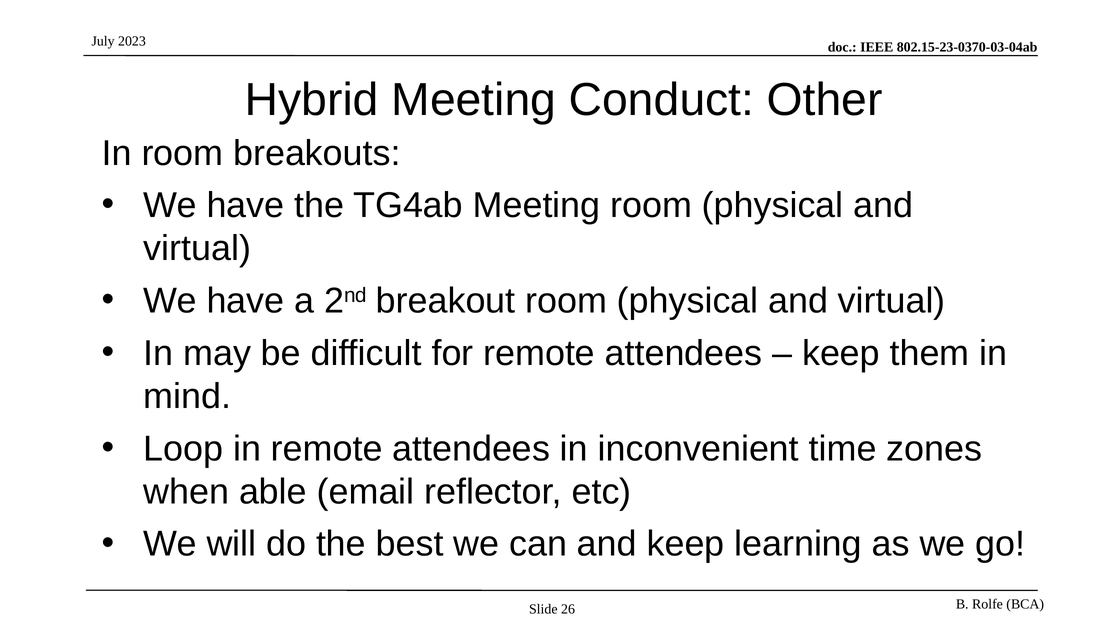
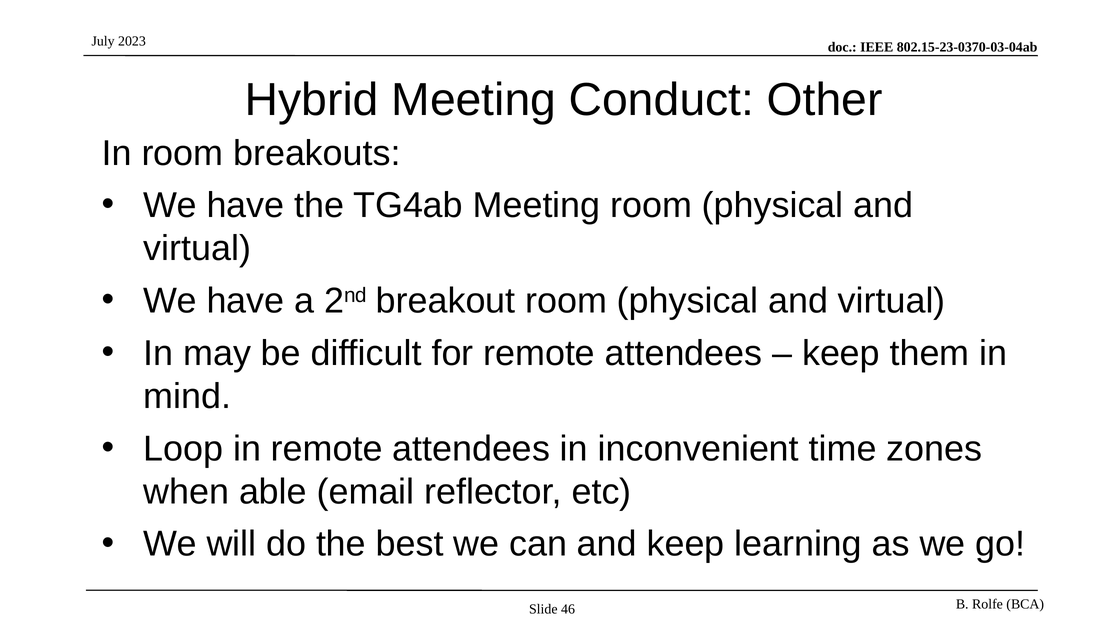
26: 26 -> 46 (568, 610)
